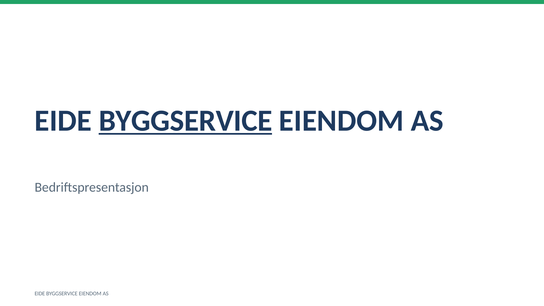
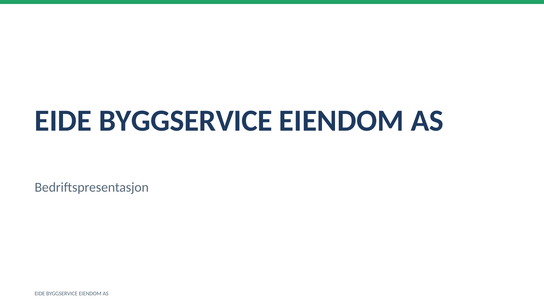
BYGGSERVICE underline: present -> none (186, 121)
